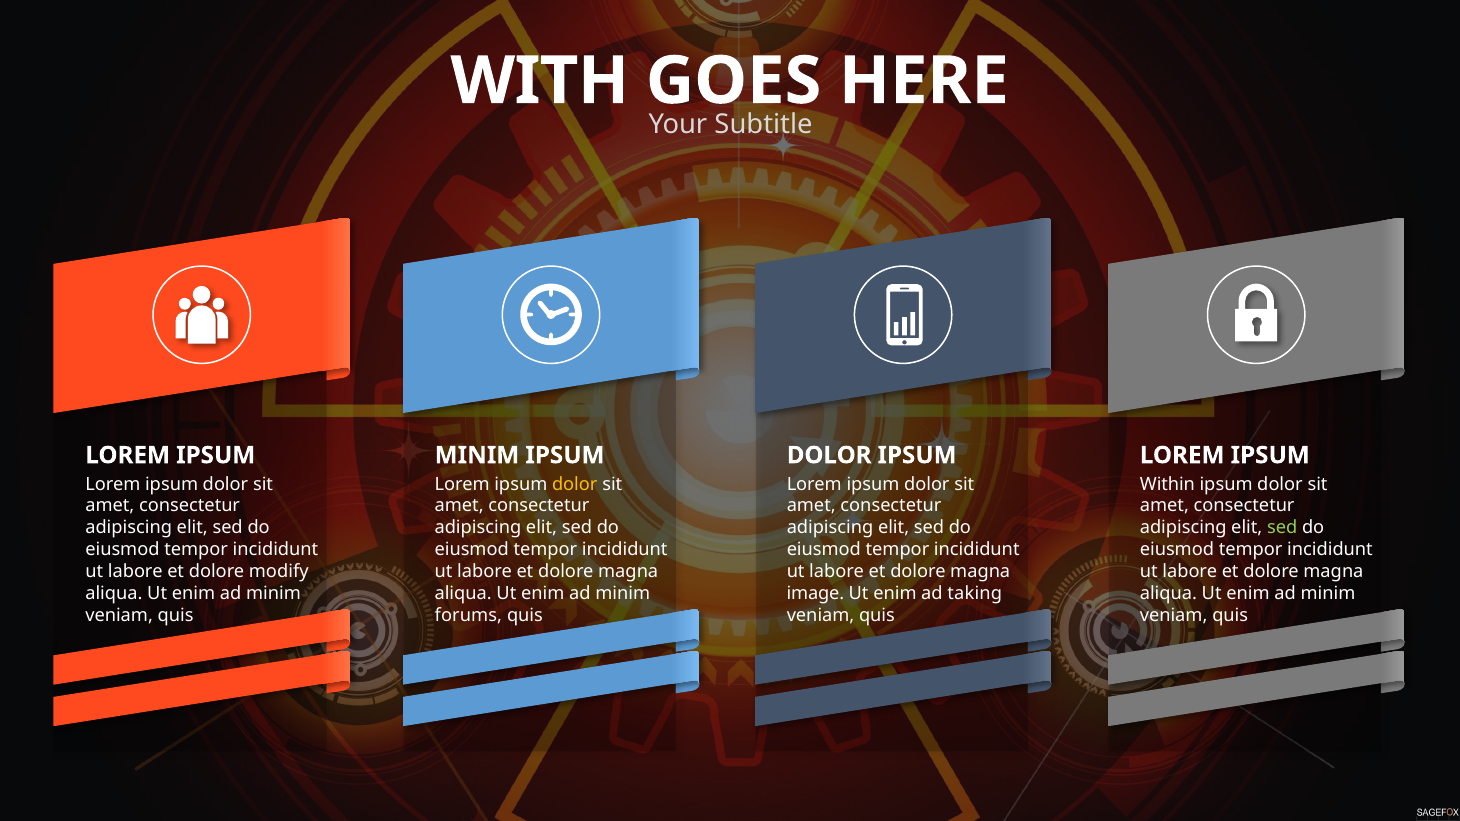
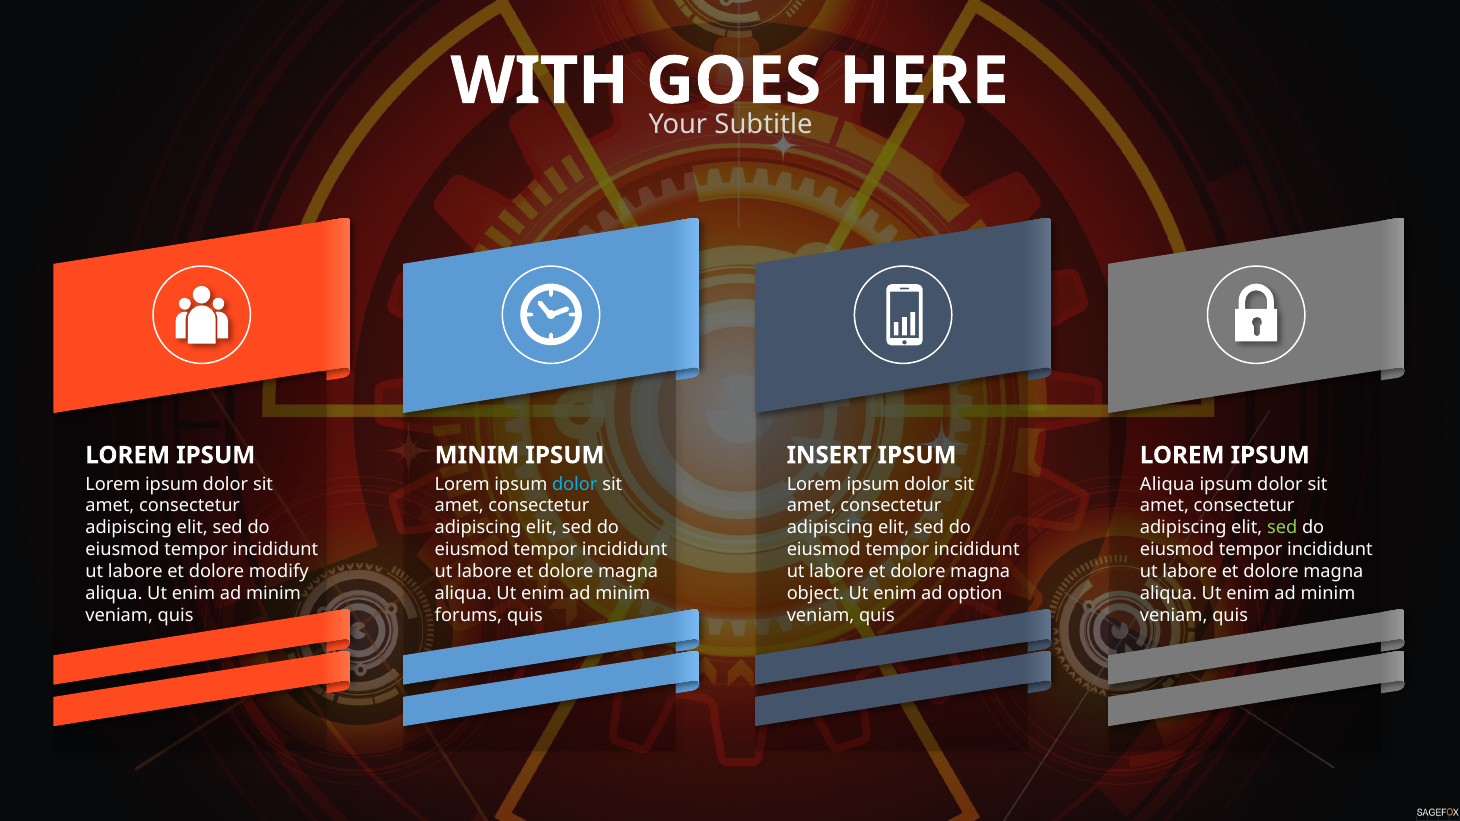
DOLOR: DOLOR -> INSERT (829, 455)
dolor colour: yellow -> light blue (575, 484)
Within: Within -> Aliqua (1167, 484)
image: image -> object (815, 594)
taking: taking -> option (975, 594)
